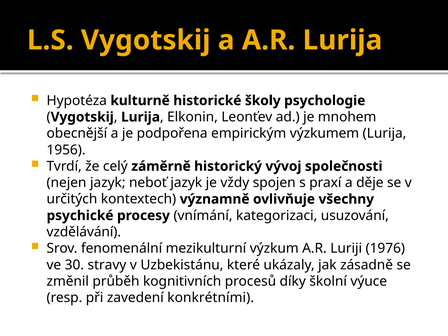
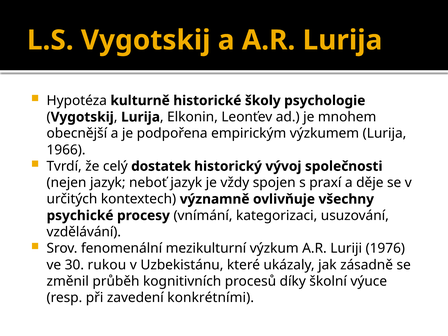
1956: 1956 -> 1966 (66, 150)
záměrně: záměrně -> dostatek (161, 166)
stravy: stravy -> rukou (107, 265)
